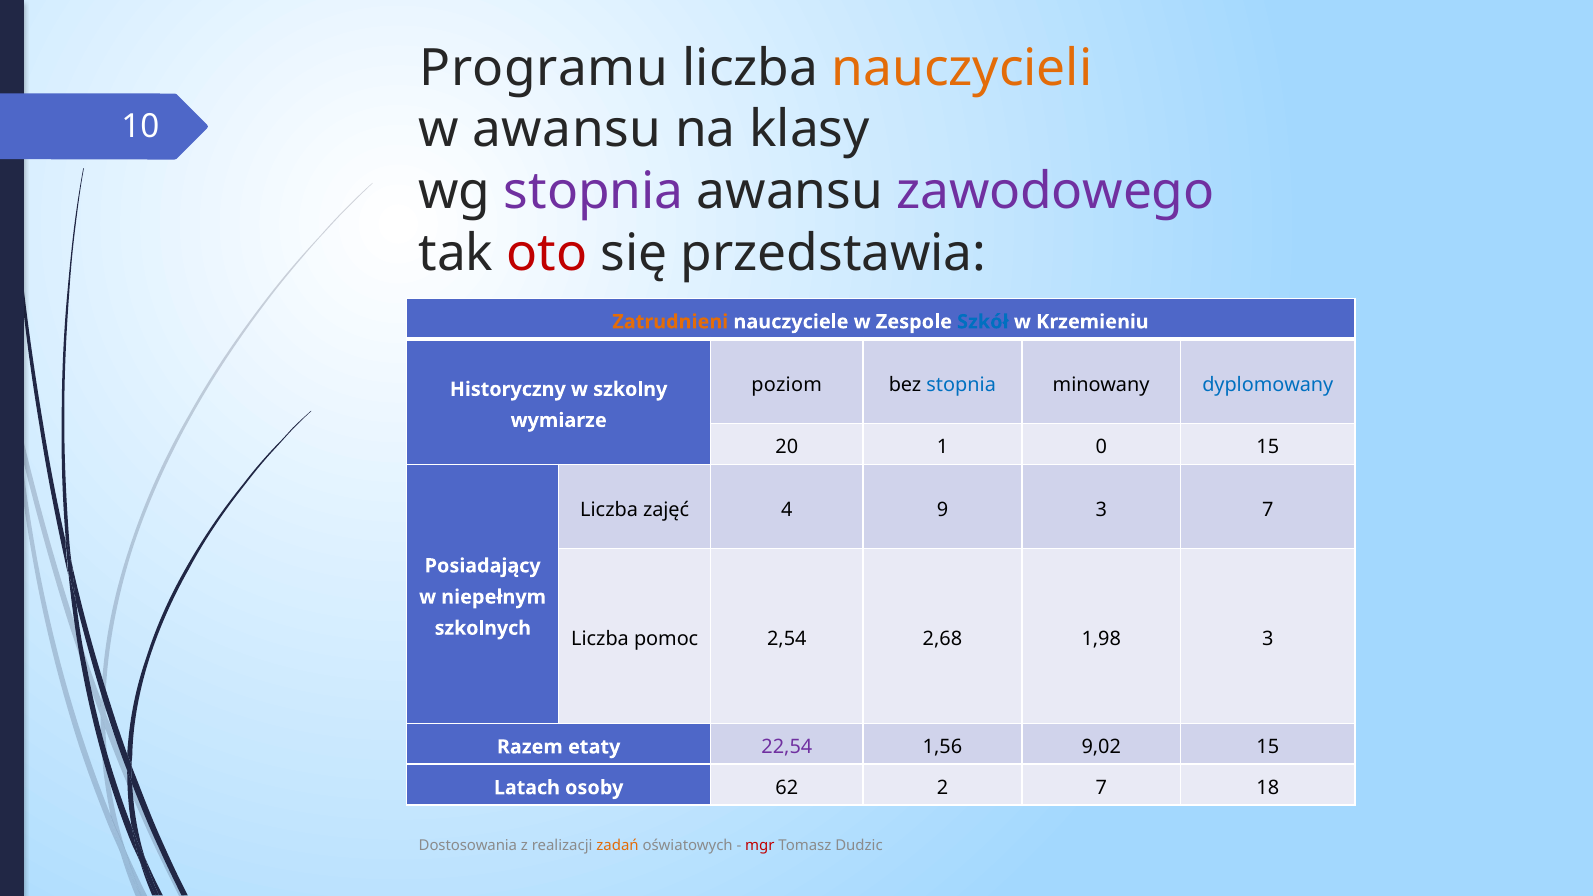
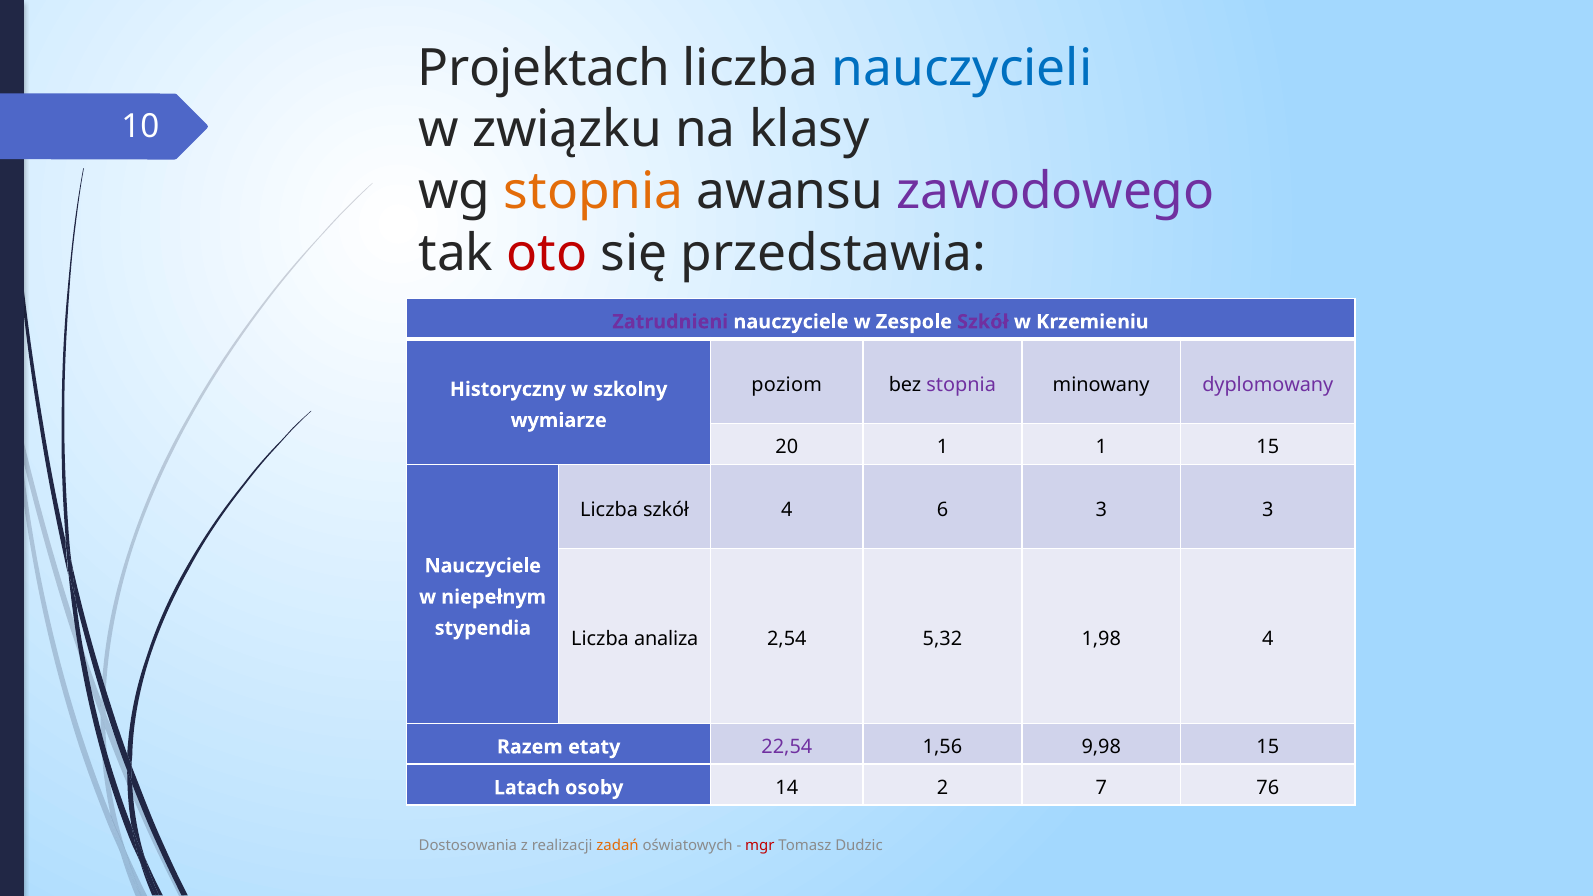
Programu: Programu -> Projektach (544, 68)
nauczycieli colour: orange -> blue (962, 68)
w awansu: awansu -> związku (567, 130)
stopnia colour: purple -> orange (594, 192)
Zatrudnieni colour: orange -> purple (670, 322)
Szkół colour: blue -> purple (983, 322)
stopnia colour: blue -> purple (961, 384)
dyplomowany colour: blue -> purple (1268, 384)
1 0: 0 -> 1 (1101, 447)
Liczba zajęć: zajęć -> szkół (666, 510)
9: 9 -> 6 (942, 510)
3 7: 7 -> 3 (1268, 510)
Posiadający: Posiadający -> Nauczyciele (483, 566)
szkolnych: szkolnych -> stypendia (483, 628)
pomoc: pomoc -> analiza (666, 639)
2,68: 2,68 -> 5,32 (942, 639)
1,98 3: 3 -> 4 (1268, 639)
9,02: 9,02 -> 9,98 (1101, 747)
62: 62 -> 14 (787, 788)
18: 18 -> 76 (1268, 788)
